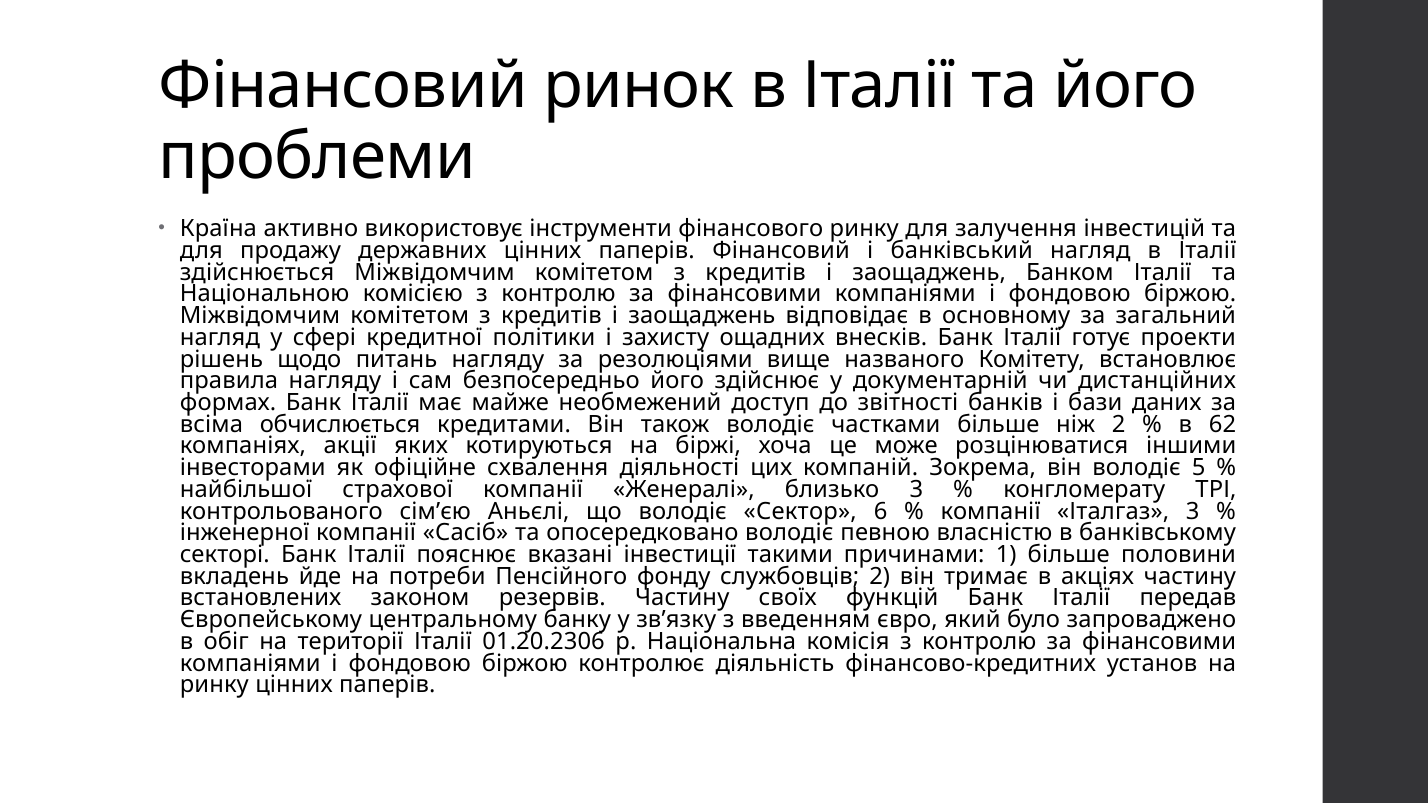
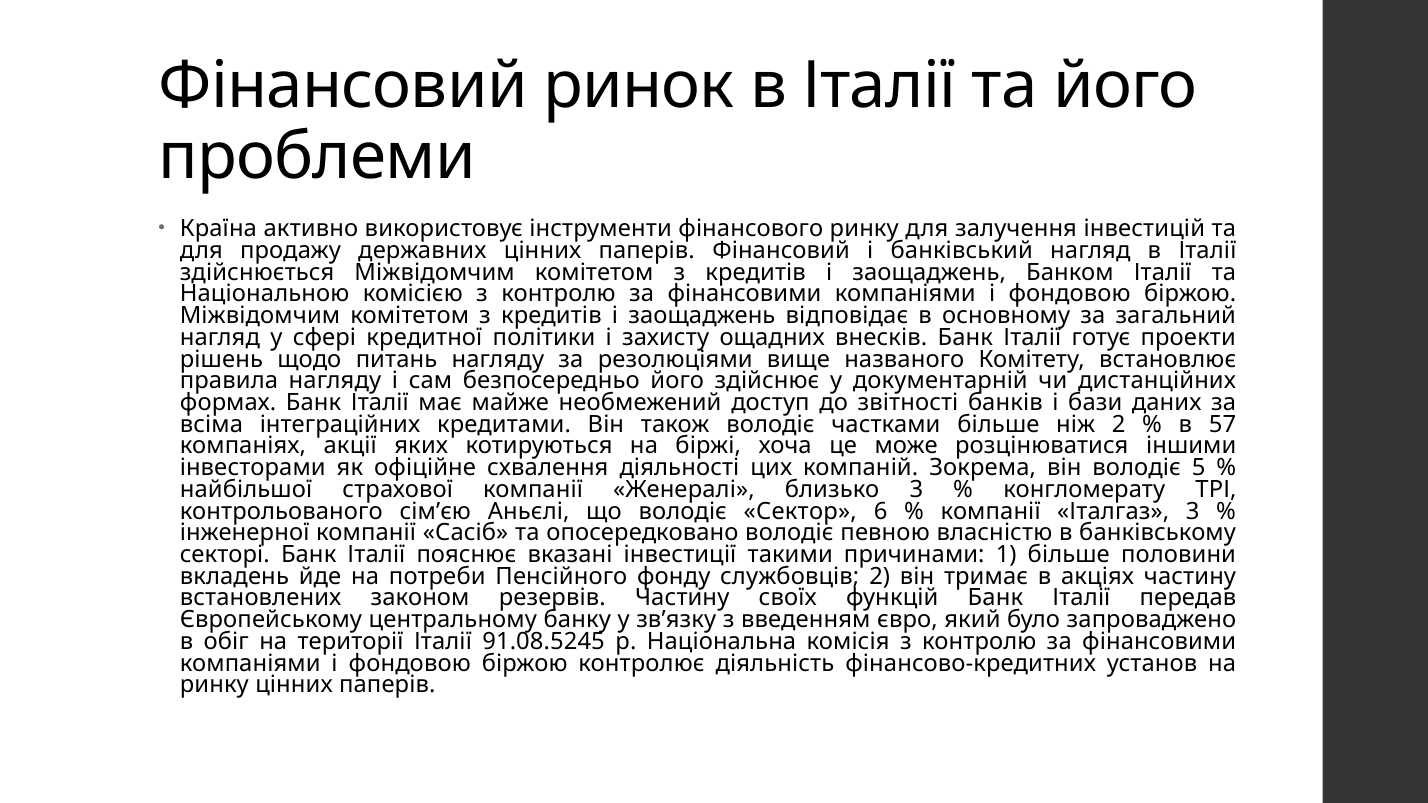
обчислюється: обчислюється -> інтеграційних (340, 425)
62: 62 -> 57 (1223, 425)
01.20.2306: 01.20.2306 -> 91.08.5245 (544, 642)
